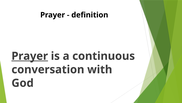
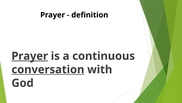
conversation underline: none -> present (48, 69)
